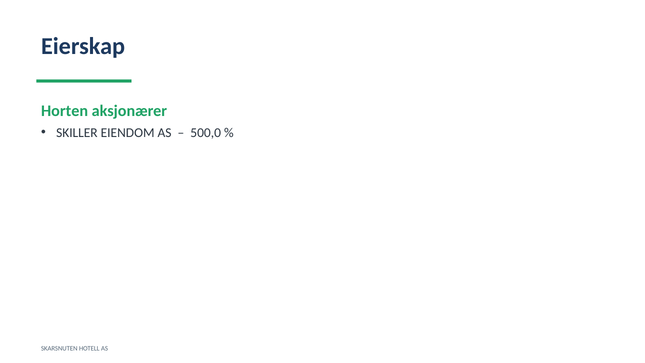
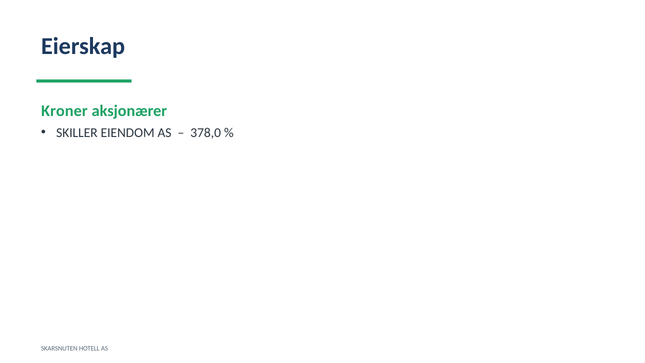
Horten: Horten -> Kroner (64, 111)
500,0: 500,0 -> 378,0 (206, 133)
